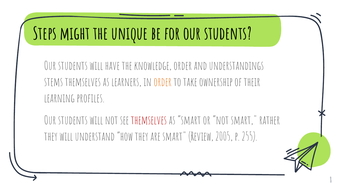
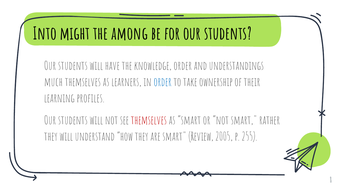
Steps: Steps -> Into (45, 34)
unique: unique -> among (130, 34)
stems: stems -> much (53, 82)
order colour: orange -> blue (163, 82)
